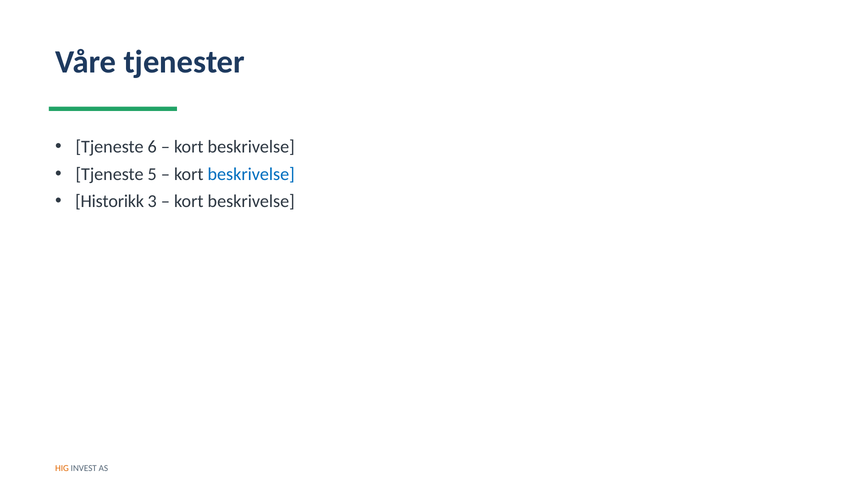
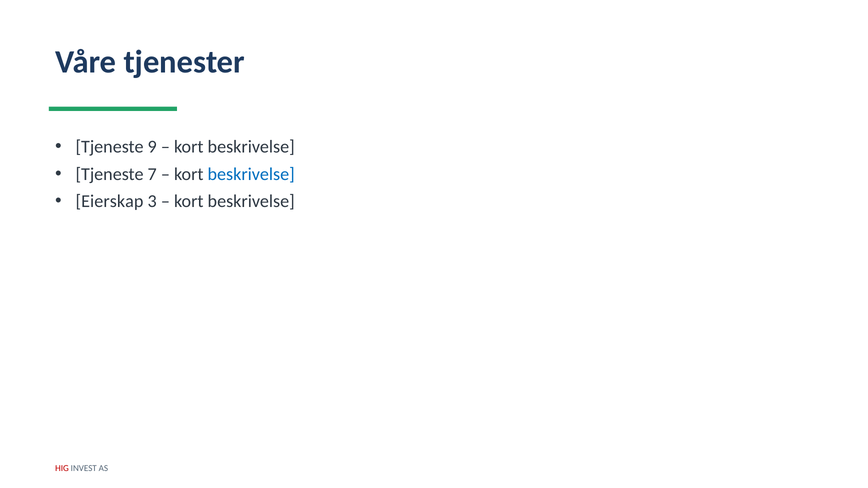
6: 6 -> 9 (152, 147)
5: 5 -> 7 (152, 174)
Historikk: Historikk -> Eierskap (110, 201)
HIG colour: orange -> red (62, 468)
